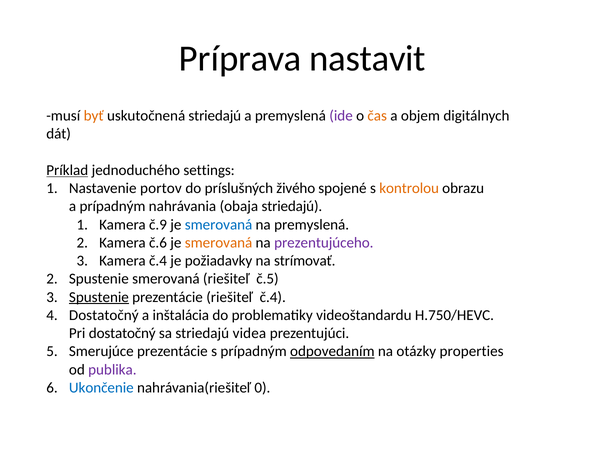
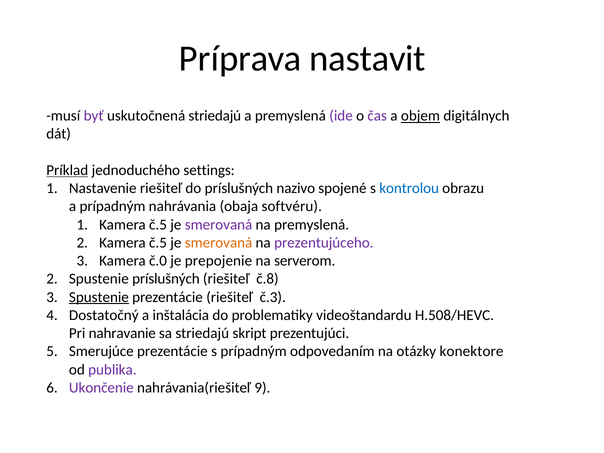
byť colour: orange -> purple (94, 116)
čas colour: orange -> purple (377, 116)
objem underline: none -> present (420, 116)
Nastavenie portov: portov -> riešiteľ (161, 188)
živého: živého -> nazivo (296, 188)
kontrolou colour: orange -> blue (409, 188)
obaja striedajú: striedajú -> softvéru (292, 206)
1 Kamera č.9: č.9 -> č.5 (158, 225)
smerovaná colour: blue -> purple (219, 225)
č.6: č.6 -> č.5 (158, 243)
Kamera č.4: č.4 -> č.0 (158, 261)
požiadavky: požiadavky -> prepojenie (219, 261)
strímovať: strímovať -> serverom (305, 261)
Spustenie smerovaná: smerovaná -> príslušných (166, 279)
č.5: č.5 -> č.8 (267, 279)
riešiteľ č.4: č.4 -> č.3 (273, 297)
H.750/HEVC: H.750/HEVC -> H.508/HEVC (454, 315)
Pri dostatočný: dostatočný -> nahravanie (122, 333)
videa: videa -> skript (250, 333)
odpovedaním underline: present -> none (332, 351)
properties: properties -> konektore (472, 351)
Ukončenie colour: blue -> purple (101, 388)
0: 0 -> 9 (262, 388)
